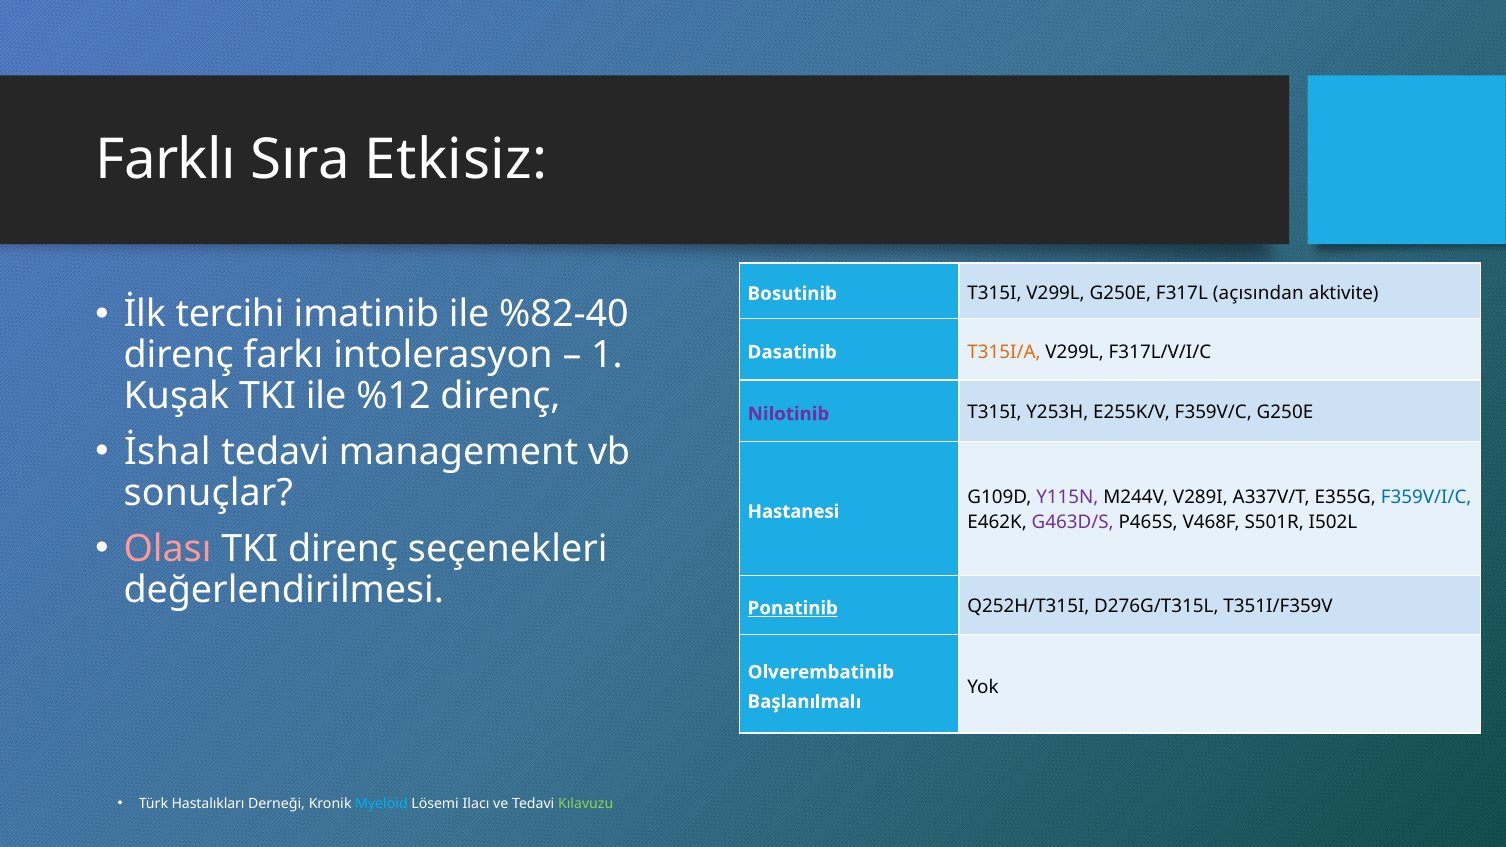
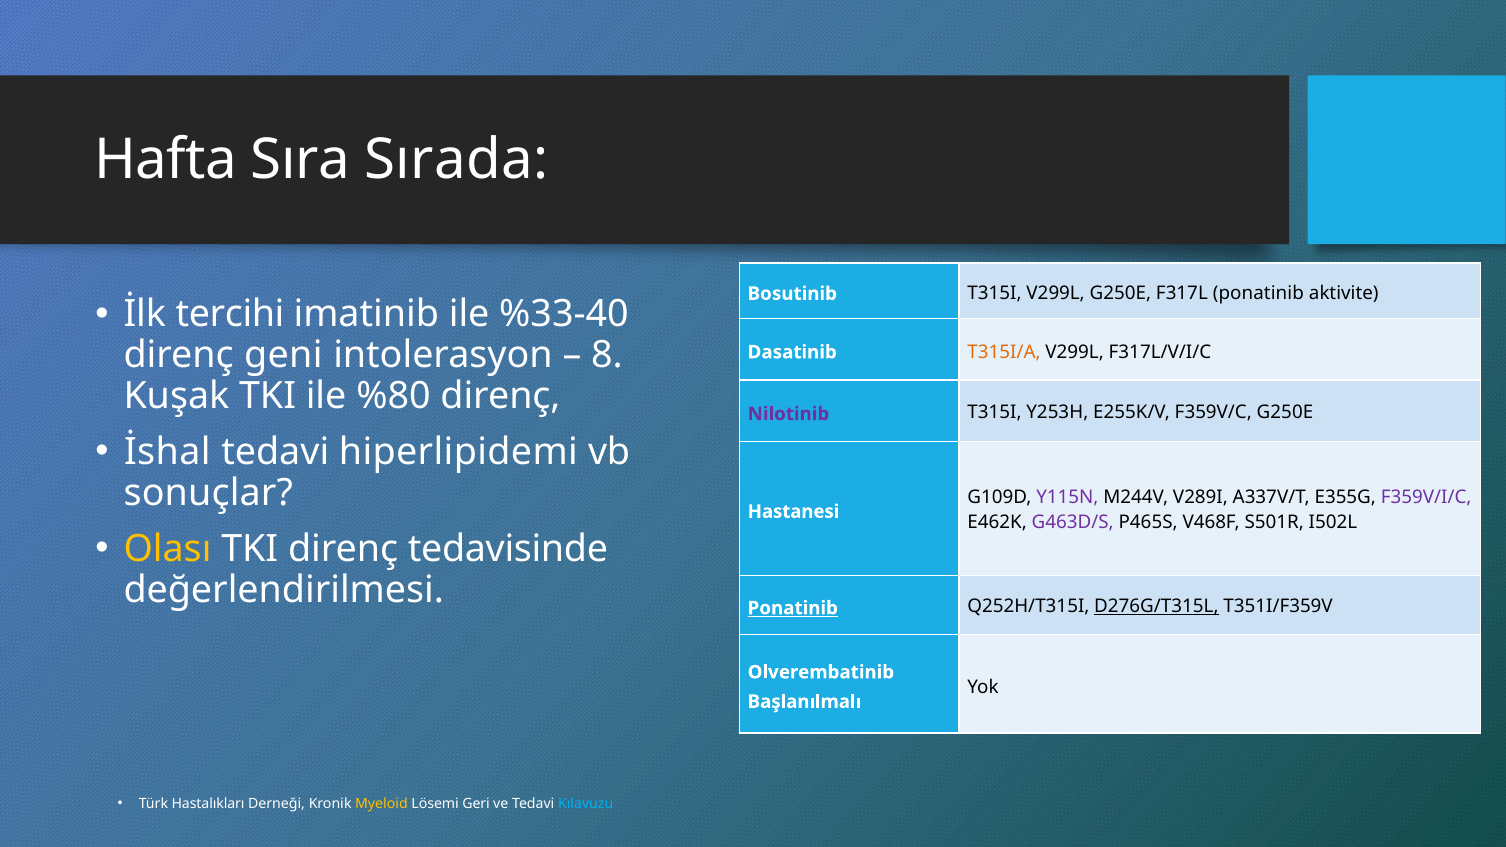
Farklı: Farklı -> Hafta (166, 159)
Etkisiz: Etkisiz -> Sırada (456, 159)
F317L açısından: açısından -> ponatinib (1258, 294)
%82-40: %82-40 -> %33-40 (564, 314)
farkı: farkı -> geni (283, 355)
1: 1 -> 8 (607, 355)
%12: %12 -> %80 (393, 396)
management: management -> hiperlipidemi (458, 452)
F359V/I/C colour: blue -> purple (1426, 497)
Olası colour: pink -> yellow (168, 549)
seçenekleri: seçenekleri -> tedavisinde (508, 549)
D276G/T315L underline: none -> present (1156, 606)
Myeloid colour: light blue -> yellow (381, 804)
Ilacı: Ilacı -> Geri (476, 804)
Kılavuzu colour: light green -> light blue (586, 804)
